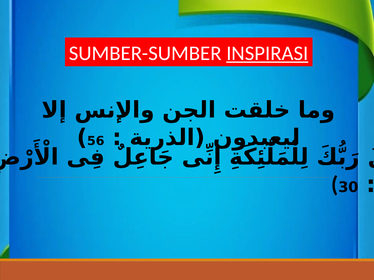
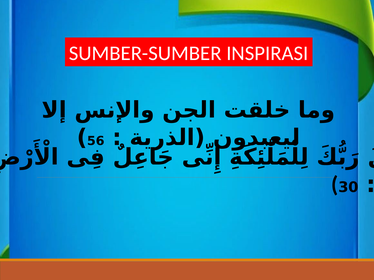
INSPIRASI underline: present -> none (267, 53)
